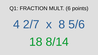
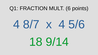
2/7: 2/7 -> 8/7 (31, 24)
x 8: 8 -> 4 (62, 24)
8/14: 8/14 -> 9/14 (57, 42)
